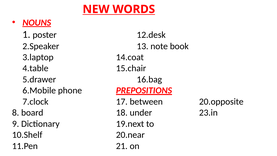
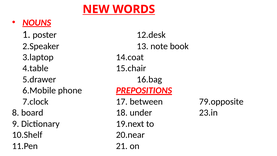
20.opposite: 20.opposite -> 79.opposite (221, 102)
